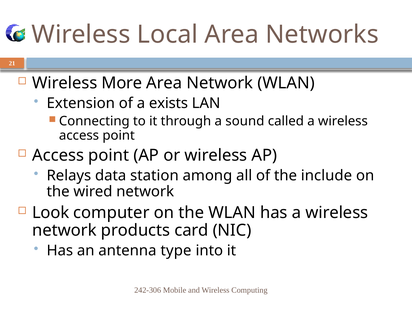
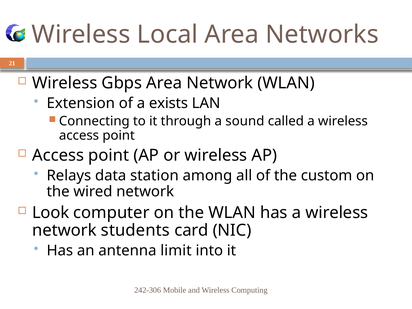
More: More -> Gbps (122, 83)
include: include -> custom (327, 176)
products: products -> students (135, 231)
type: type -> limit (176, 251)
